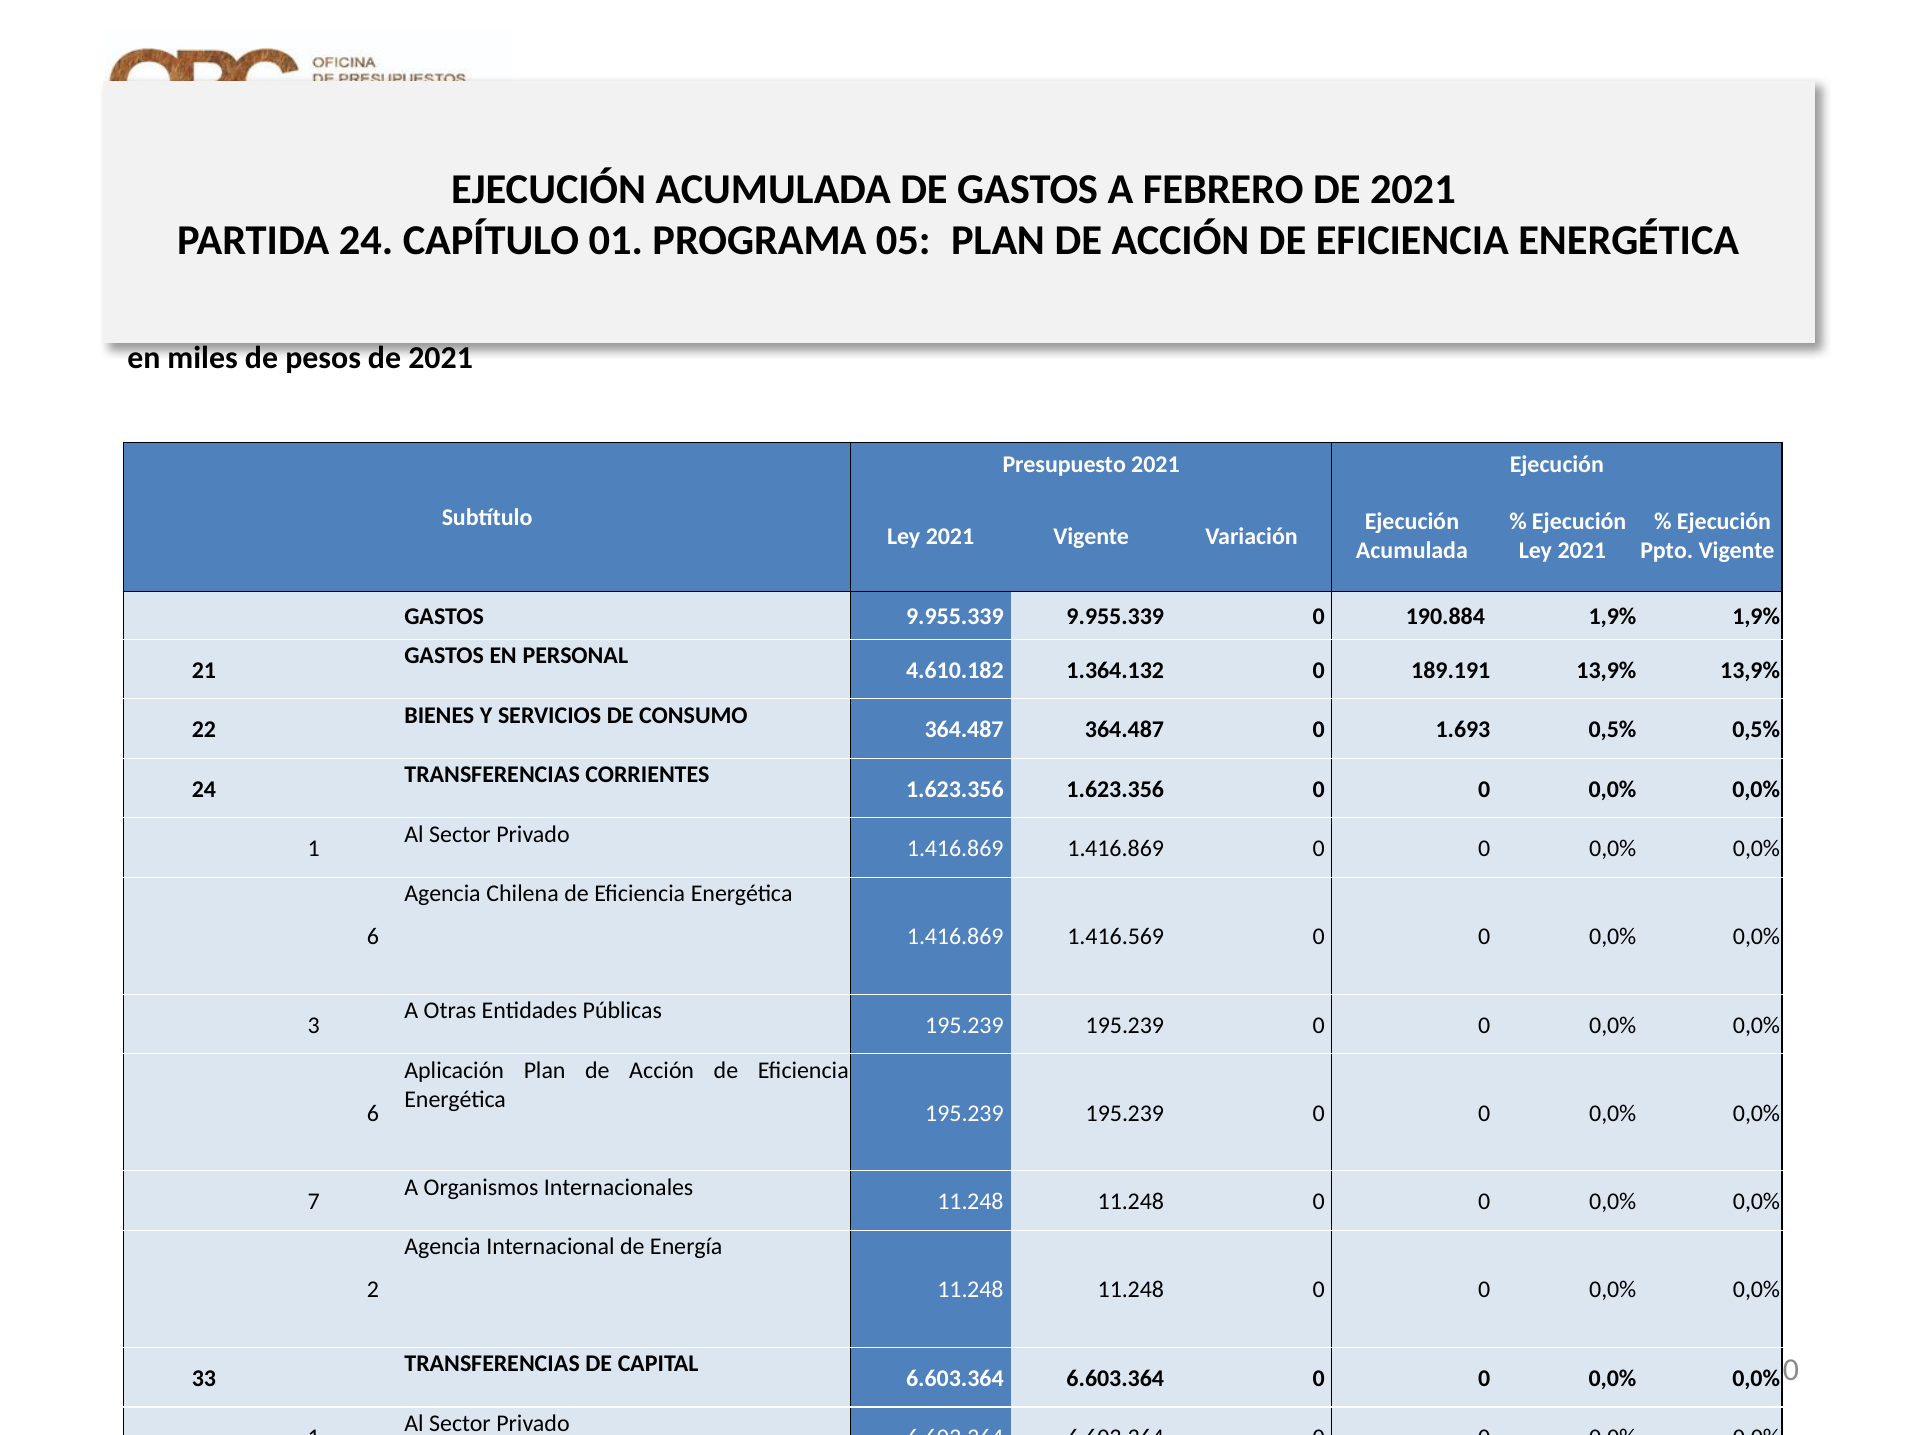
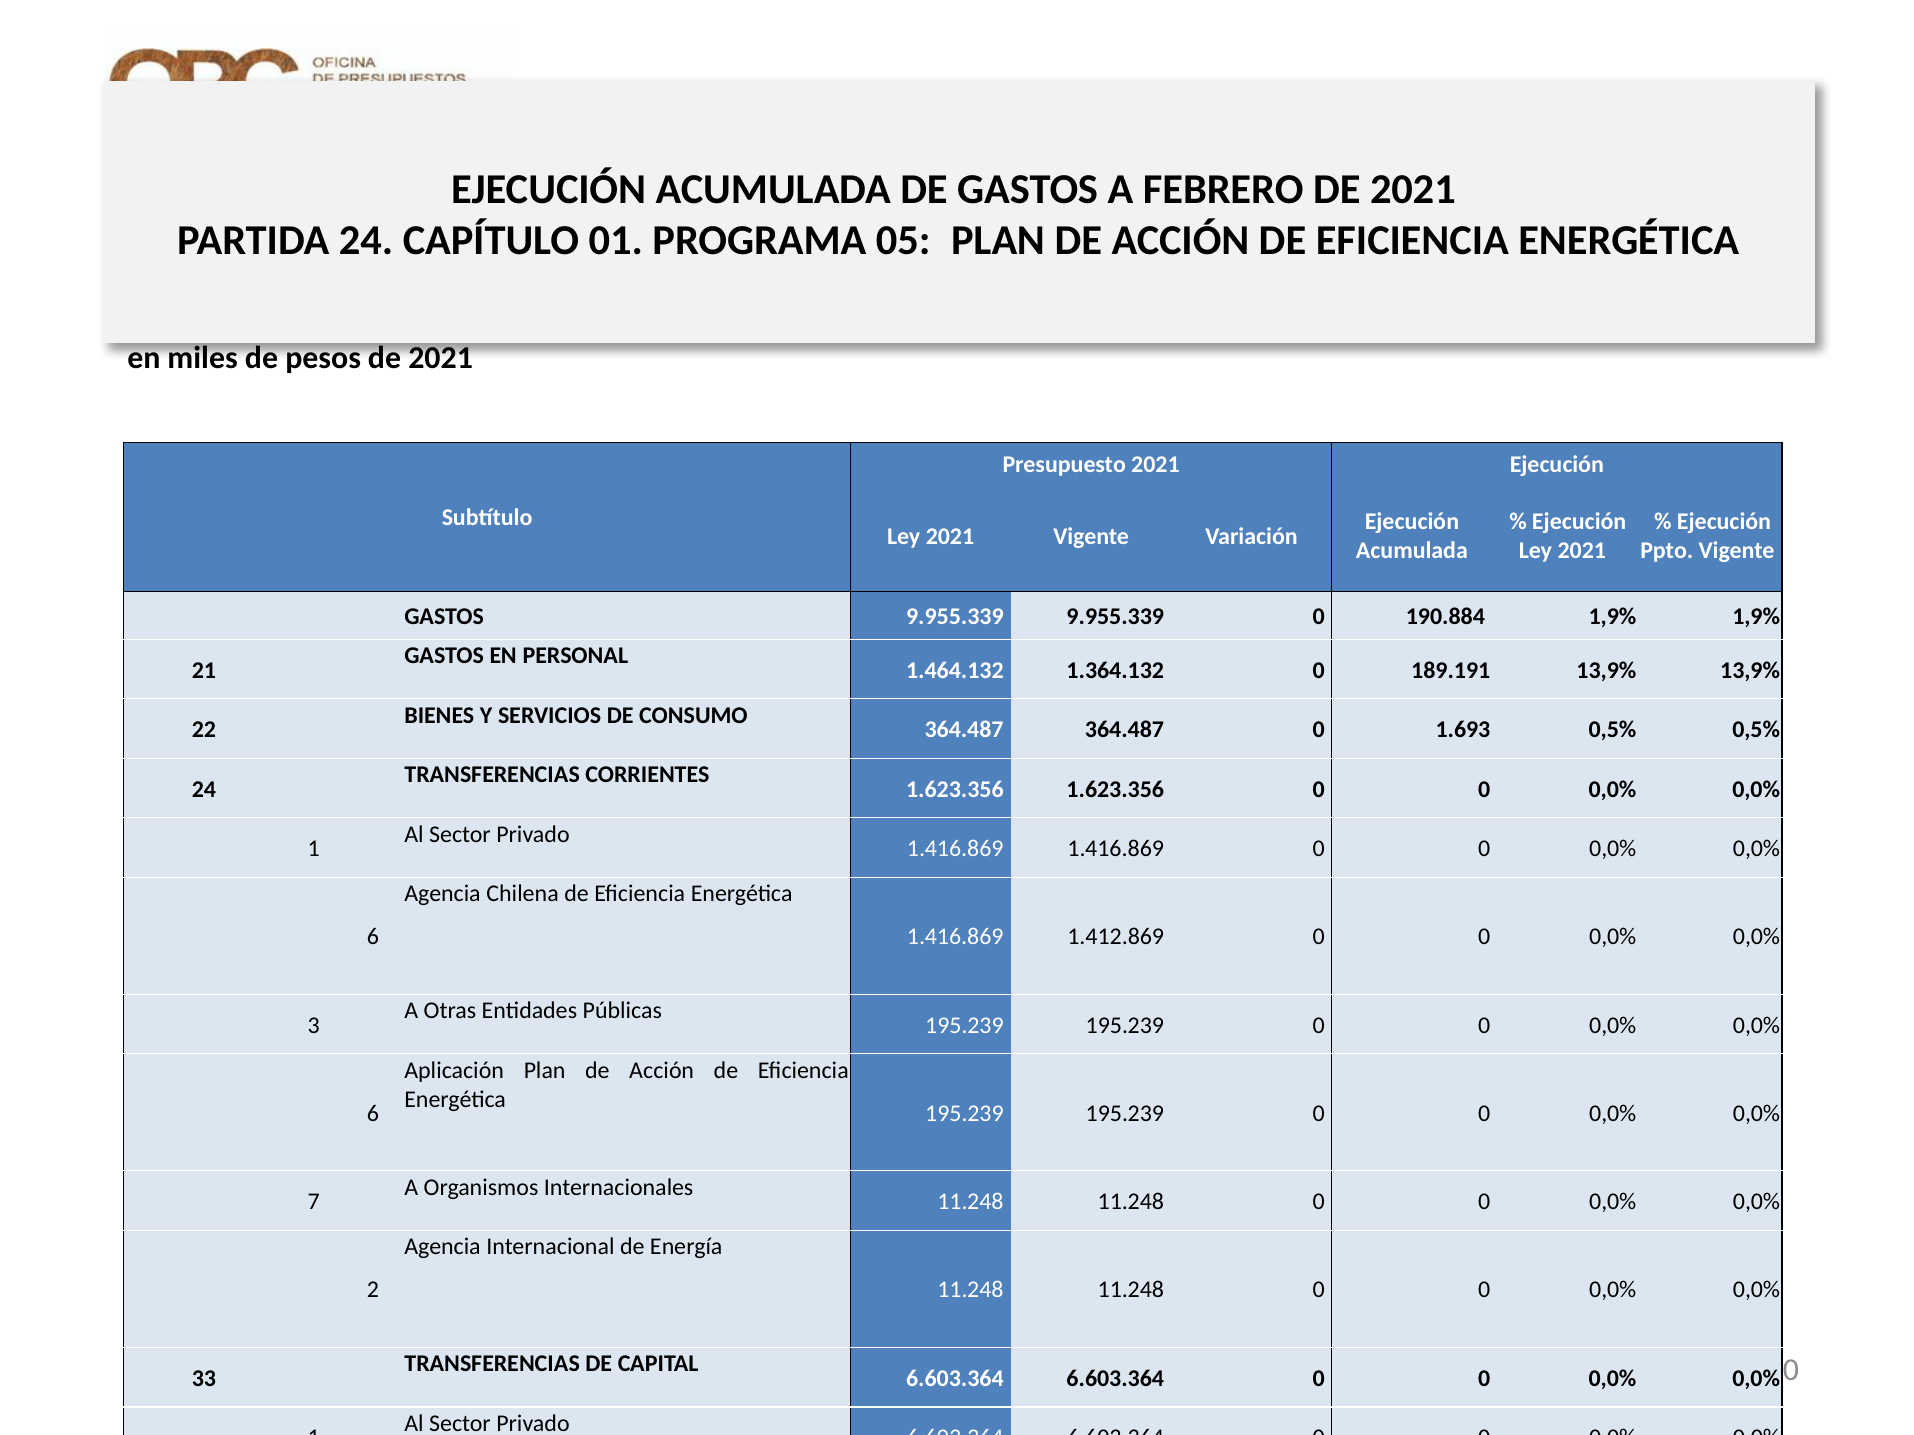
4.610.182: 4.610.182 -> 1.464.132 (955, 670)
1.416.569: 1.416.569 -> 1.412.869 (1116, 937)
